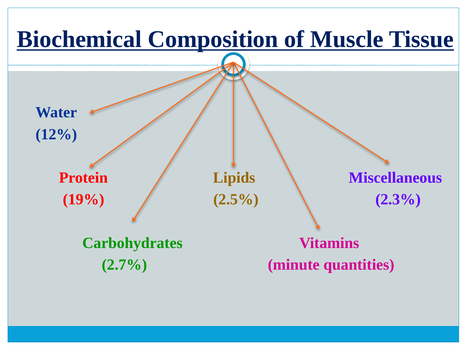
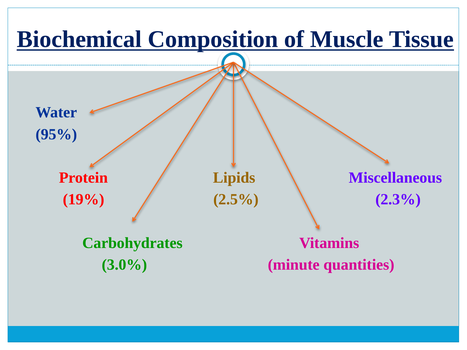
12%: 12% -> 95% (56, 134)
2.7%: 2.7% -> 3.0% (124, 265)
